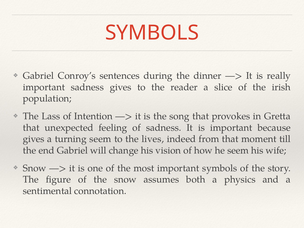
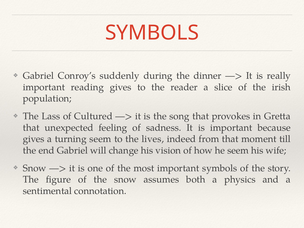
sentences: sentences -> suddenly (120, 76)
important sadness: sadness -> reading (87, 87)
Intention: Intention -> Cultured (93, 116)
